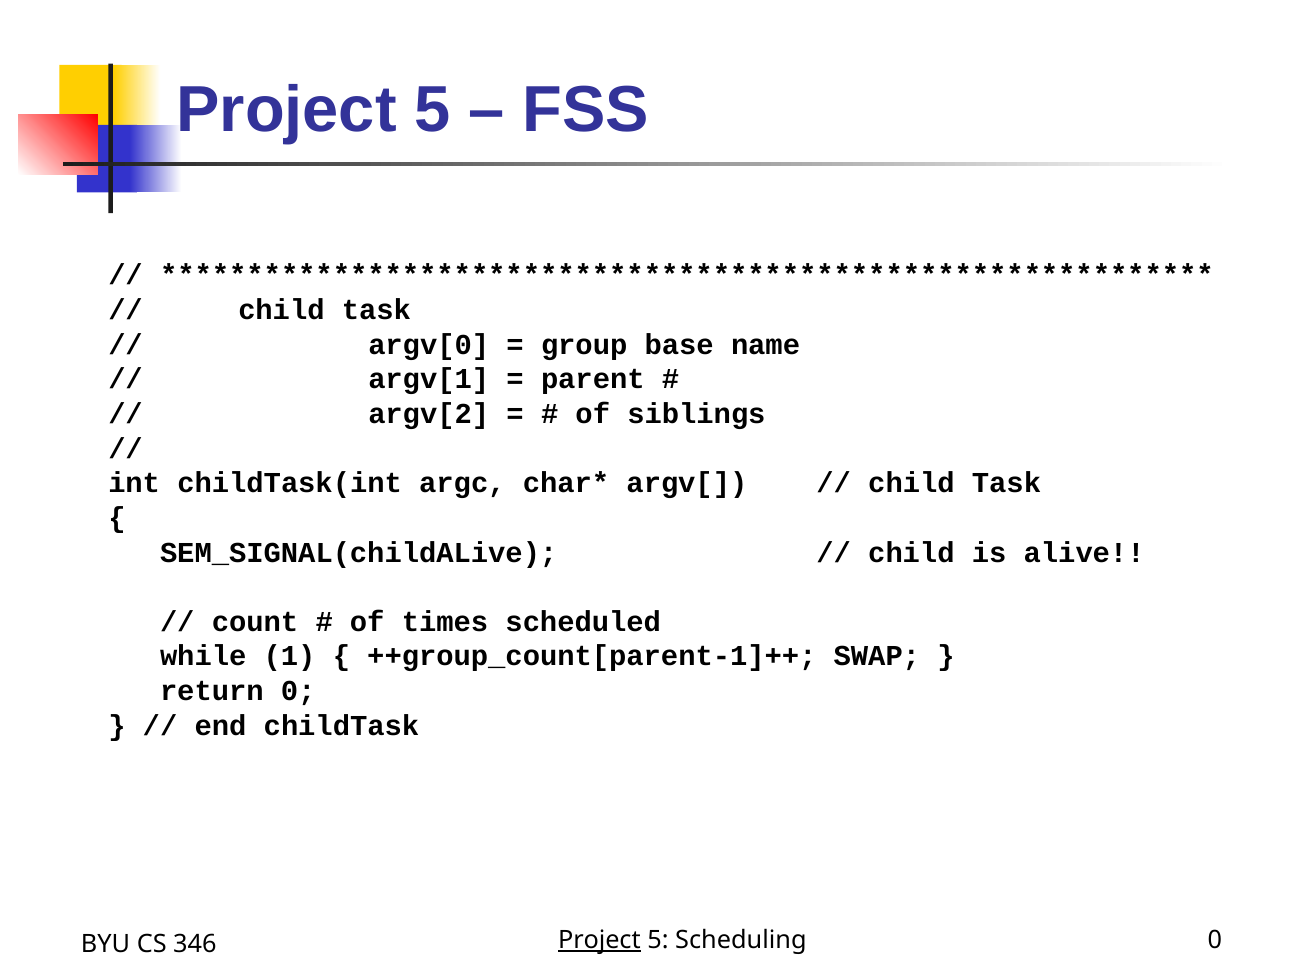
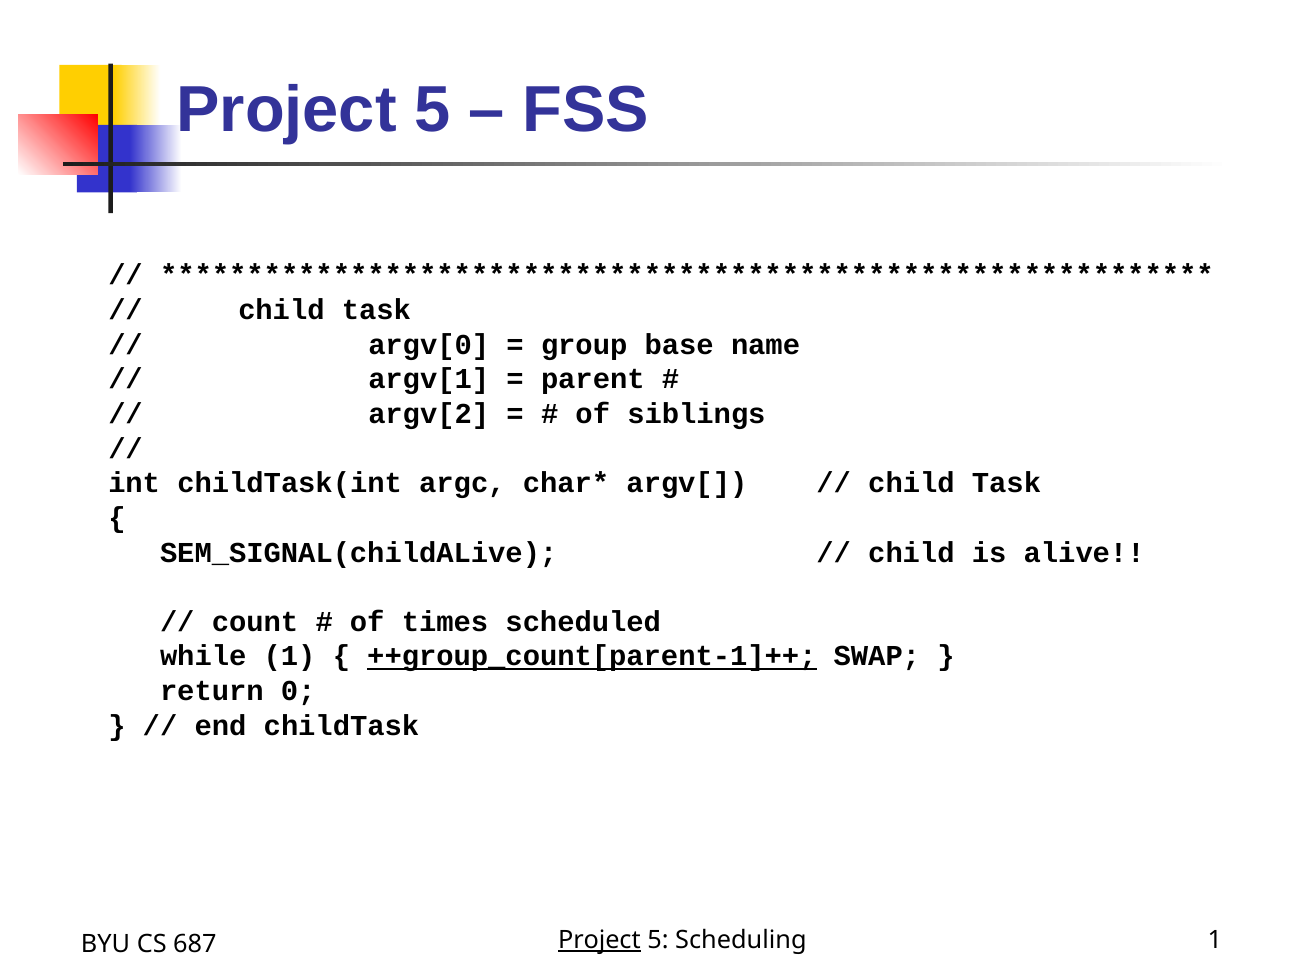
++group_count[parent-1]++ underline: none -> present (592, 656)
Scheduling 0: 0 -> 1 (1215, 940)
346: 346 -> 687 (195, 944)
